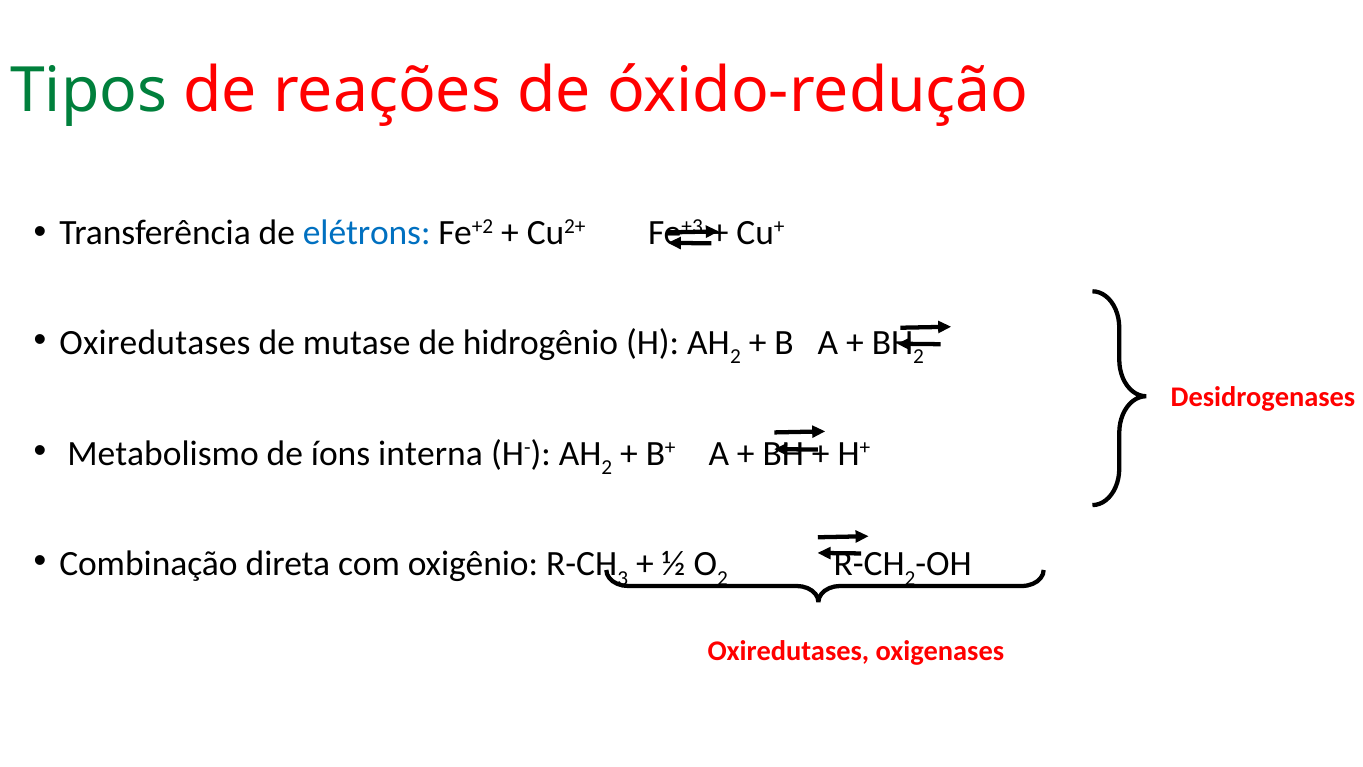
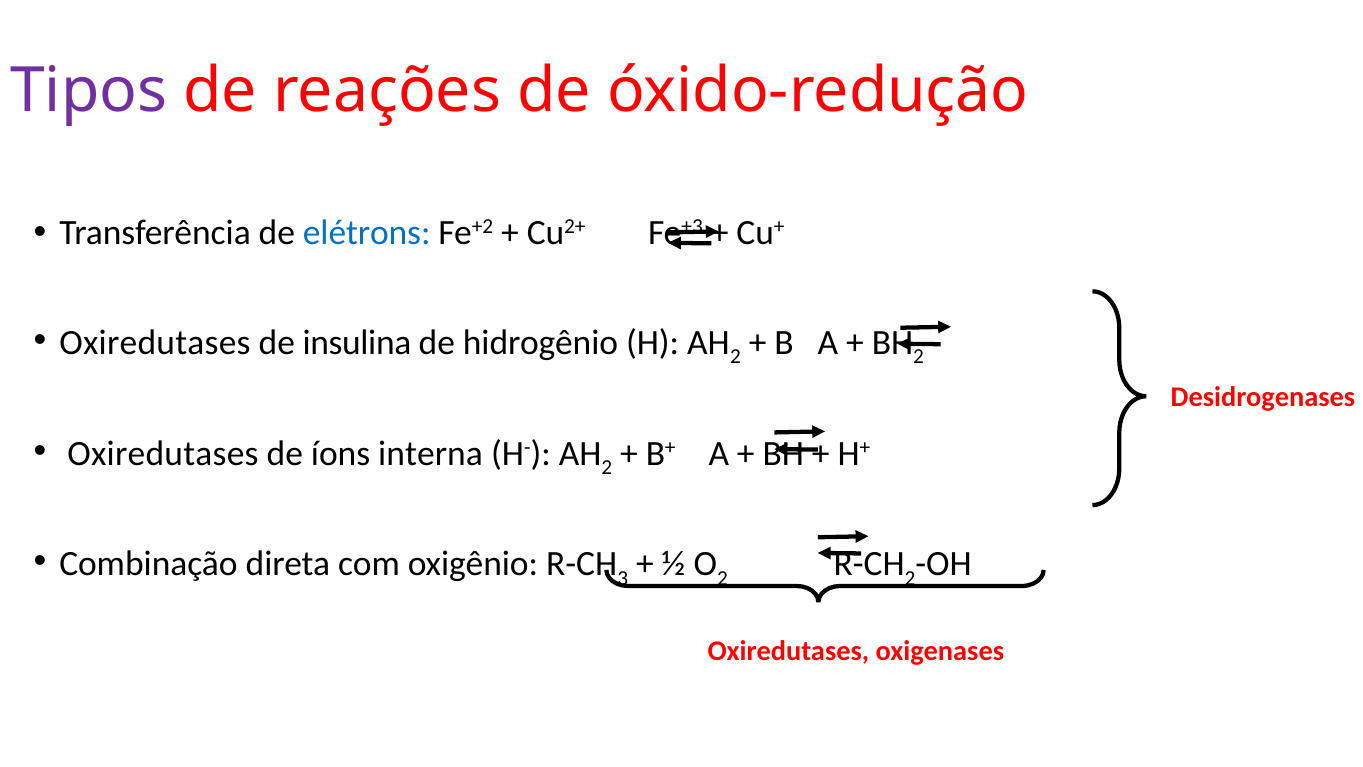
Tipos colour: green -> purple (89, 91)
mutase: mutase -> insulina (357, 342)
Metabolismo: Metabolismo -> Oxiredutases (163, 453)
